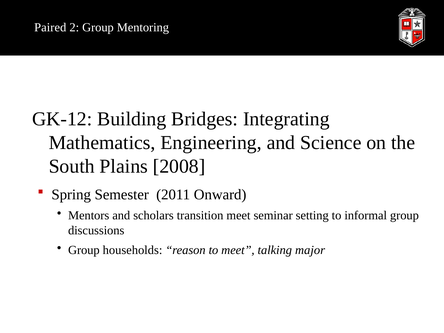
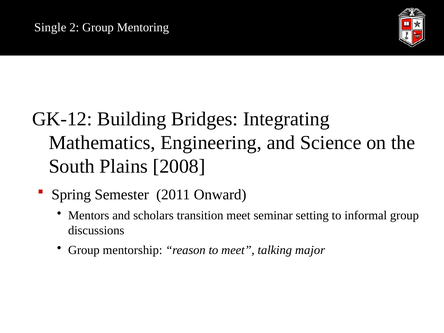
Paired: Paired -> Single (50, 27)
households: households -> mentorship (133, 250)
